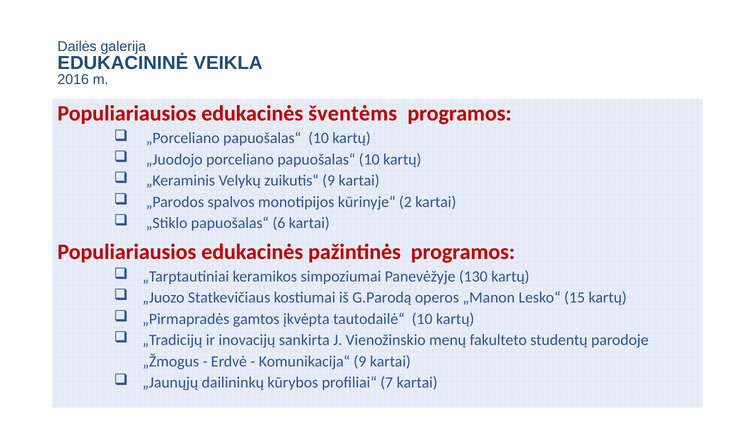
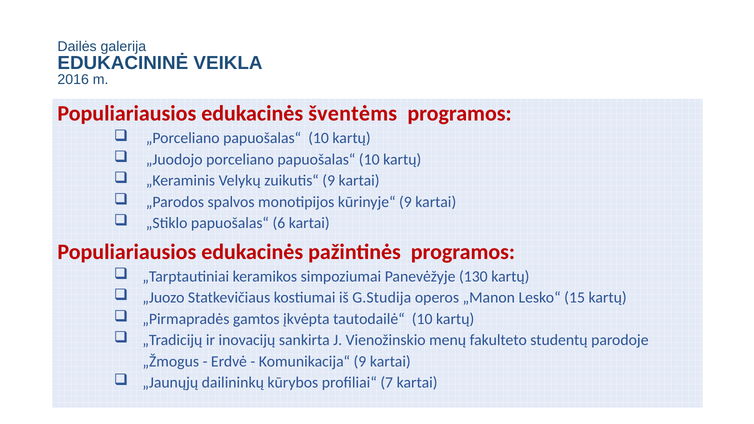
kūrinyje“ 2: 2 -> 9 (405, 202)
G.Parodą: G.Parodą -> G.Studija (382, 298)
